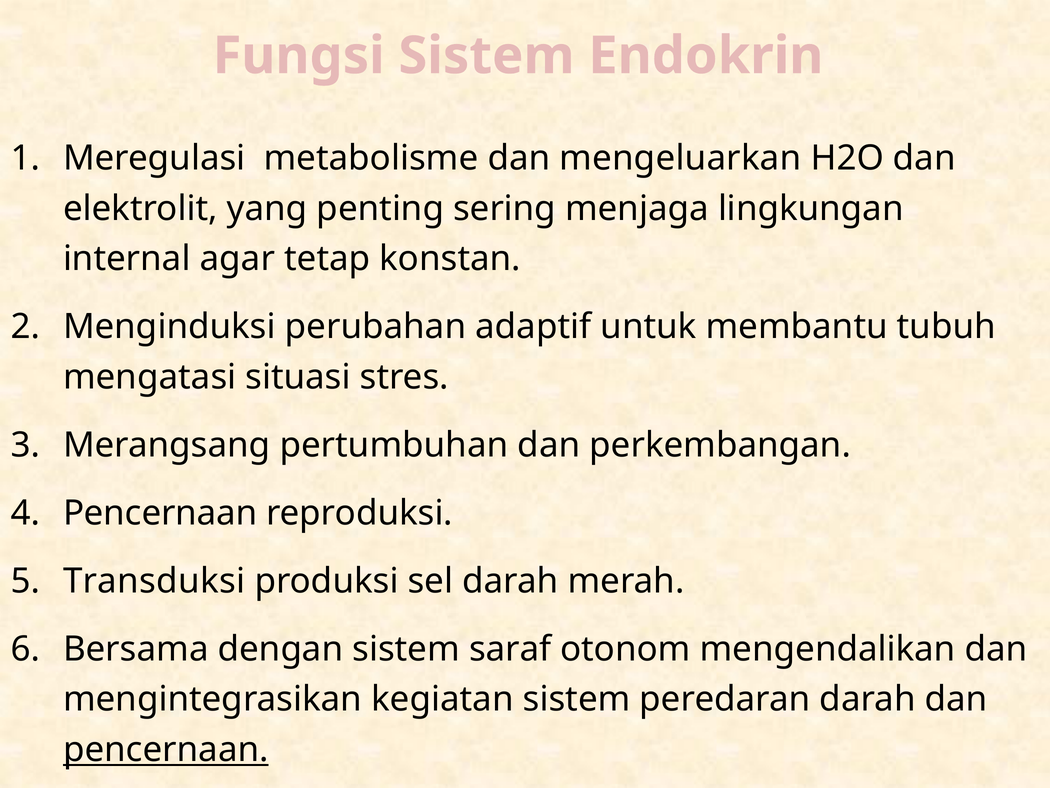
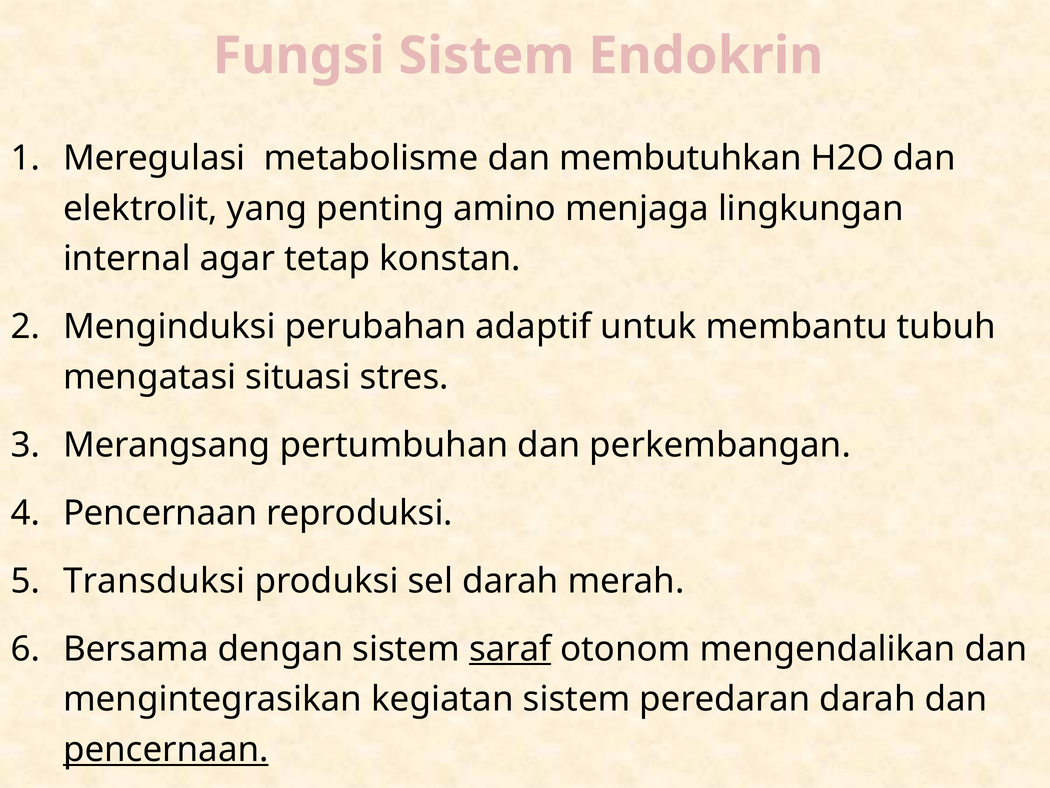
mengeluarkan: mengeluarkan -> membutuhkan (680, 158)
sering: sering -> amino (505, 208)
saraf underline: none -> present (510, 649)
